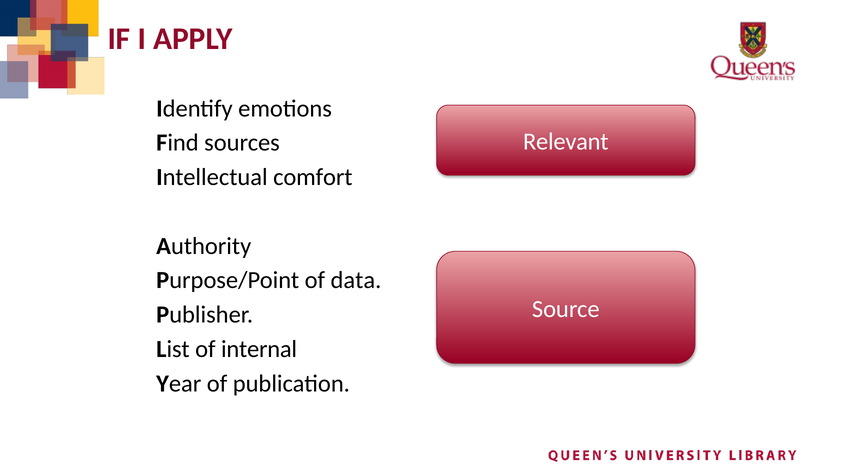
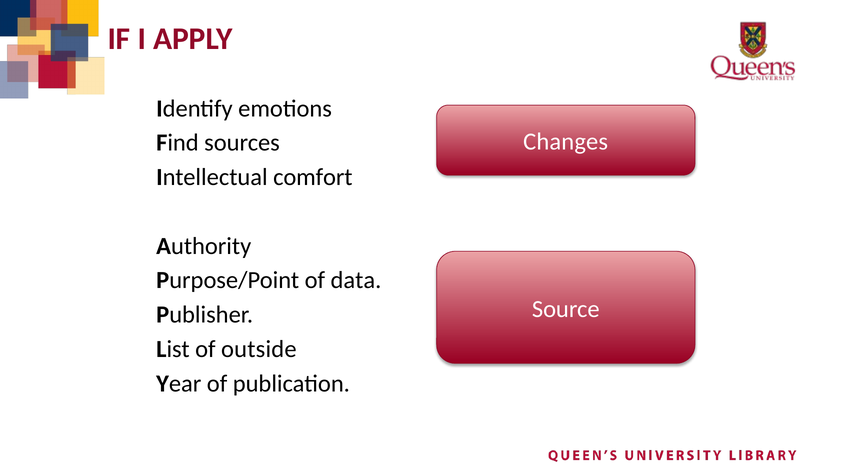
Relevant: Relevant -> Changes (566, 142)
internal: internal -> outside (259, 349)
